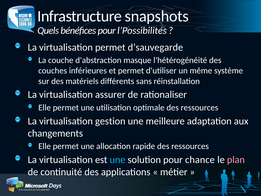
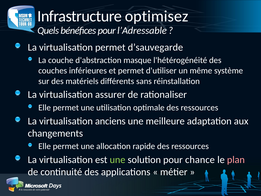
snapshots: snapshots -> optimisez (157, 16)
l’Possibilités: l’Possibilités -> l’Adressable (142, 30)
gestion: gestion -> anciens (110, 121)
une colour: light blue -> light green (118, 159)
